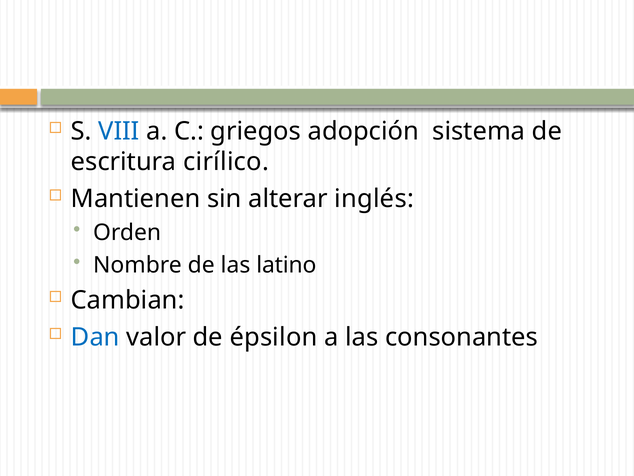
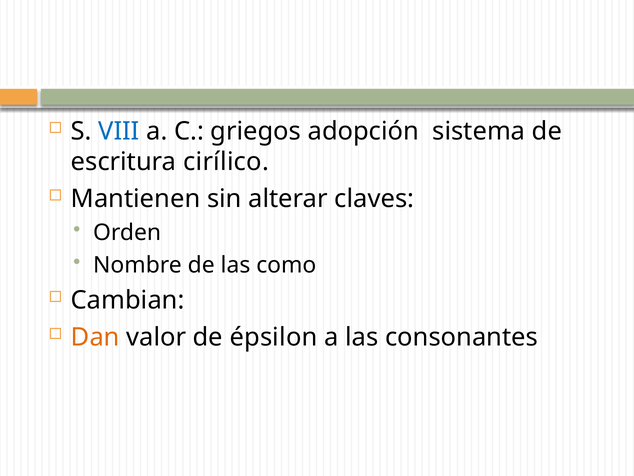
inglés: inglés -> claves (374, 199)
latino: latino -> como (286, 265)
Dan colour: blue -> orange (95, 337)
